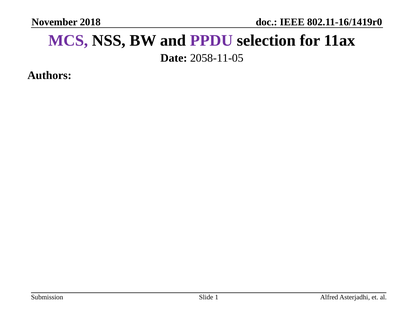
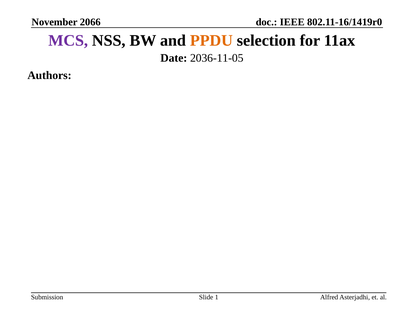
2018: 2018 -> 2066 (90, 22)
PPDU colour: purple -> orange (211, 41)
2058-11-05: 2058-11-05 -> 2036-11-05 (217, 58)
